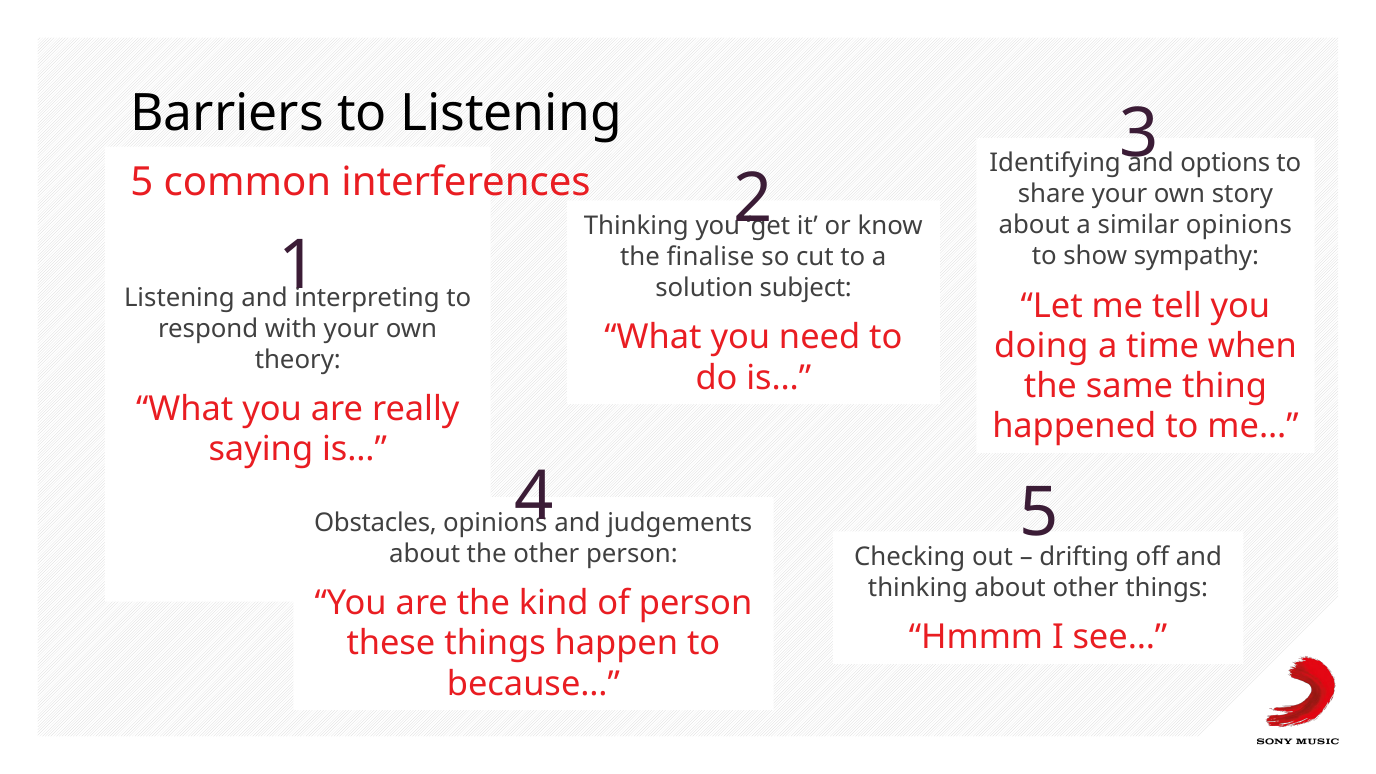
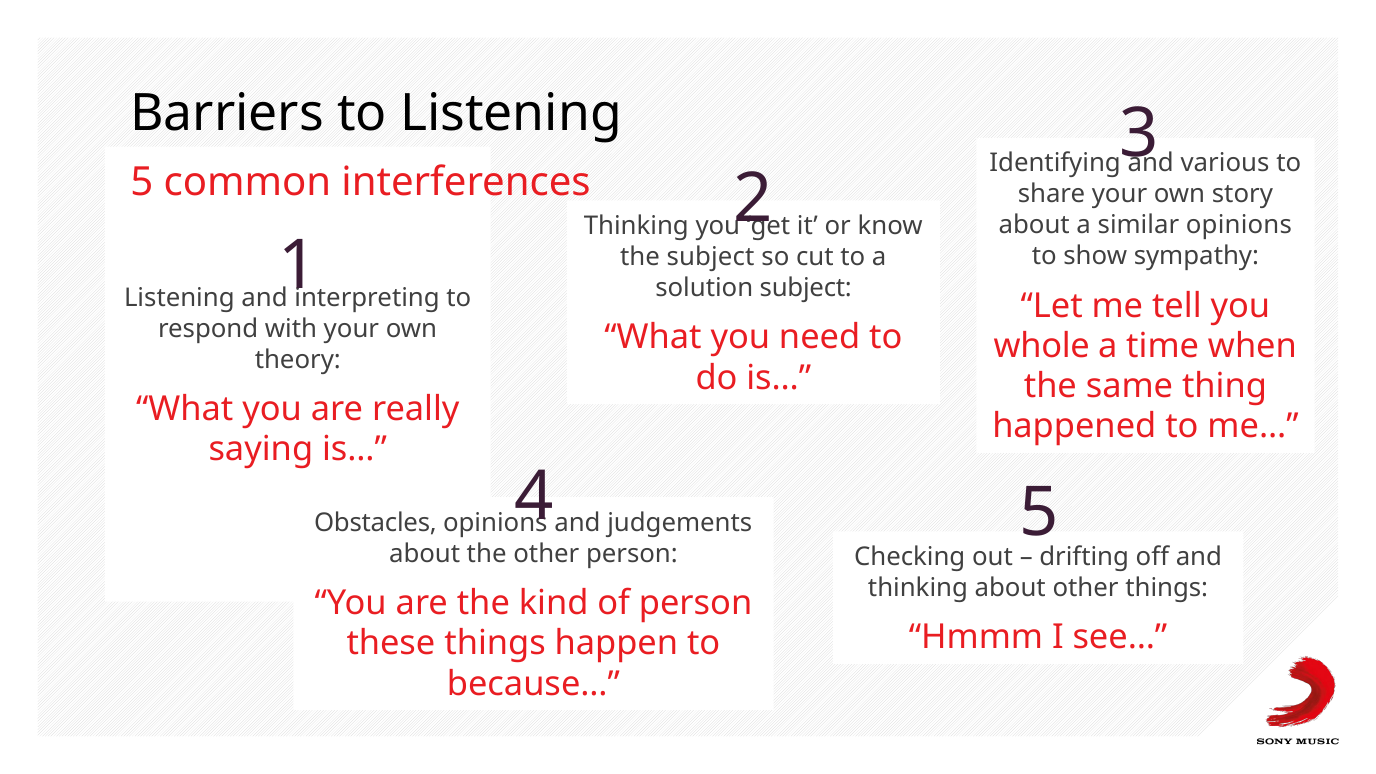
options: options -> various (1225, 163)
the finalise: finalise -> subject (711, 257)
doing: doing -> whole (1042, 346)
